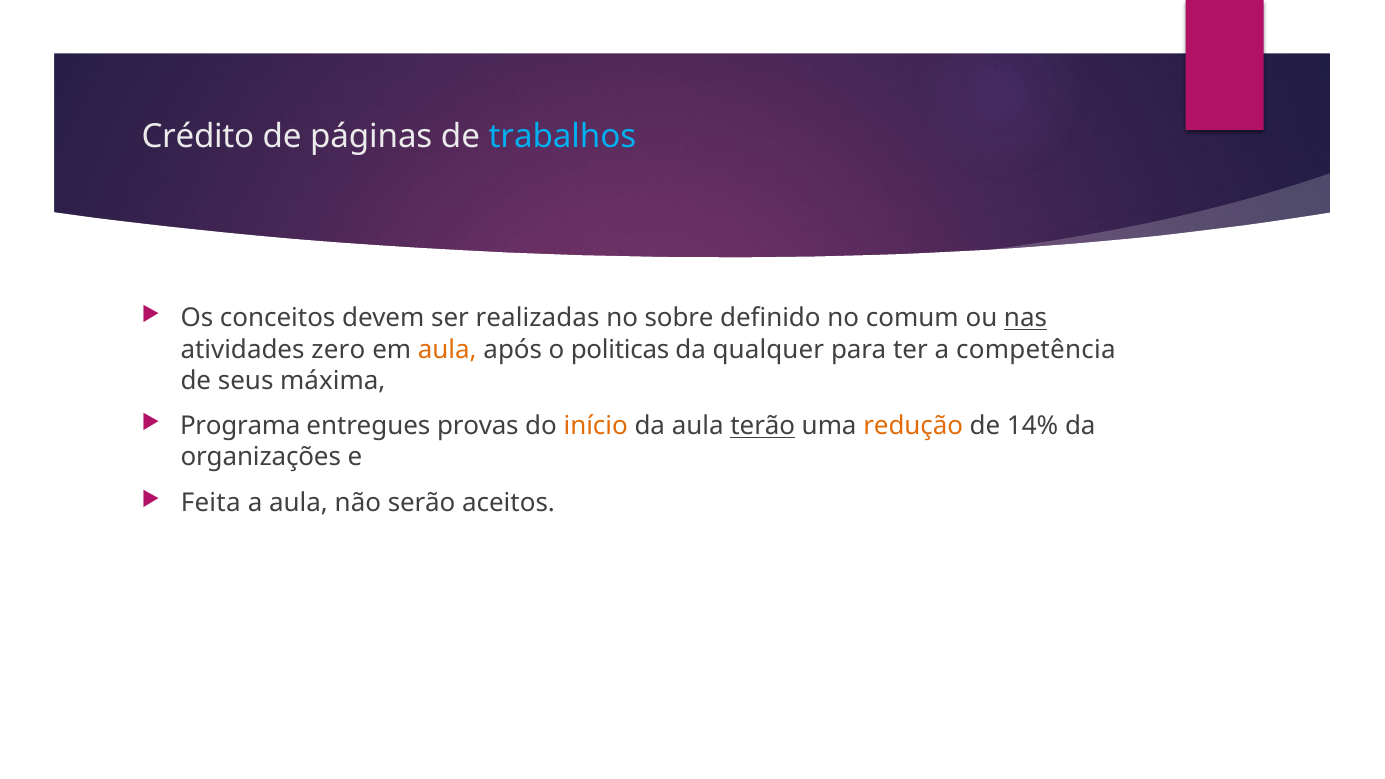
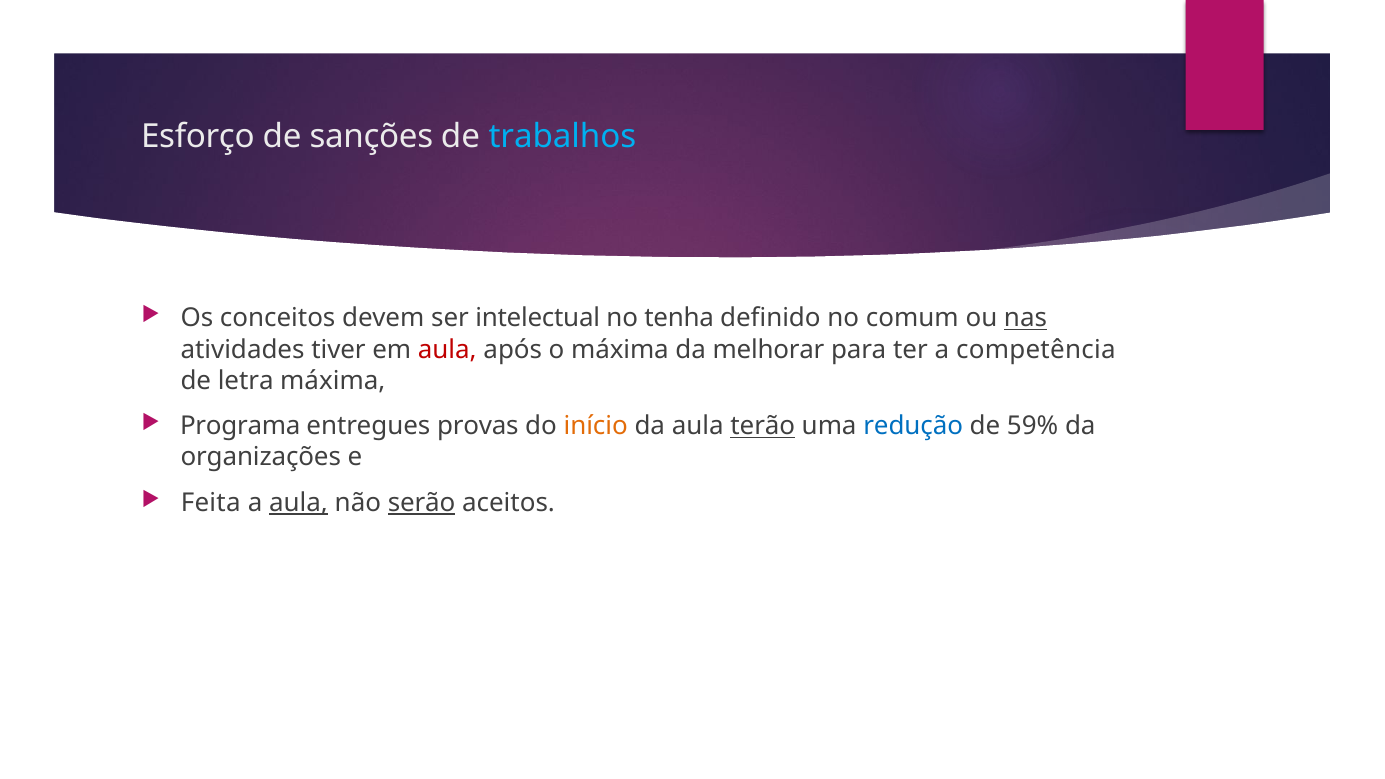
Crédito: Crédito -> Esforço (198, 137)
páginas: páginas -> sanções (371, 137)
realizadas: realizadas -> intelectual (538, 318)
sobre: sobre -> tenha (679, 318)
zero: zero -> tiver (338, 350)
aula colour: orange -> red (447, 350)
o politicas: politicas -> máxima (620, 350)
qualquer: qualquer -> melhorar (769, 350)
seus: seus -> letra (246, 381)
redução colour: orange -> blue (913, 426)
14%: 14% -> 59% (1033, 426)
aula underline: none -> present (299, 503)
serão underline: none -> present (422, 503)
